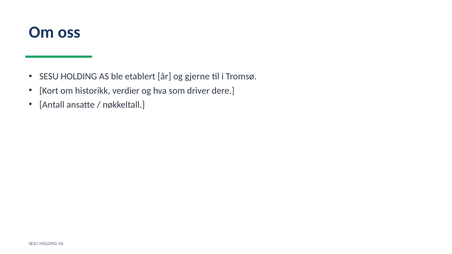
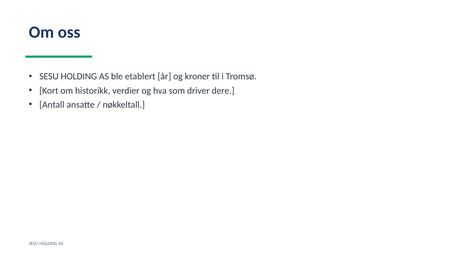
gjerne: gjerne -> kroner (197, 77)
